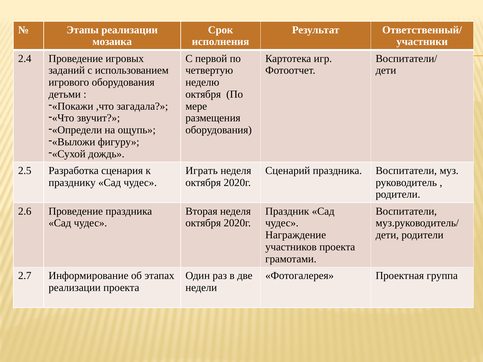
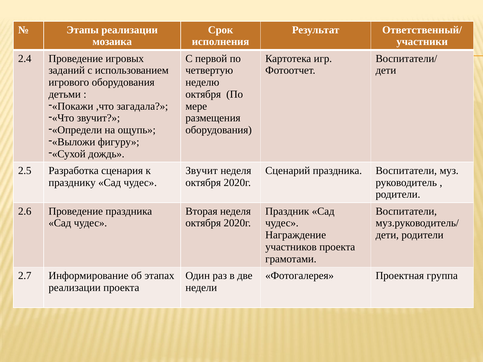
Играть: Играть -> Звучит (202, 171)
